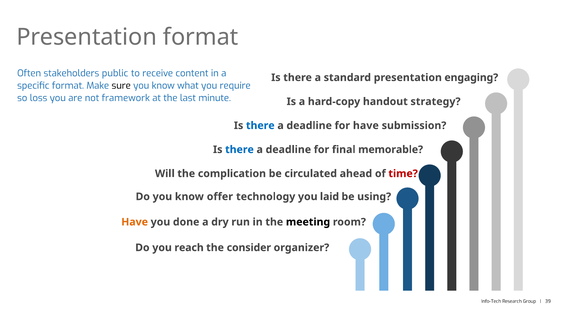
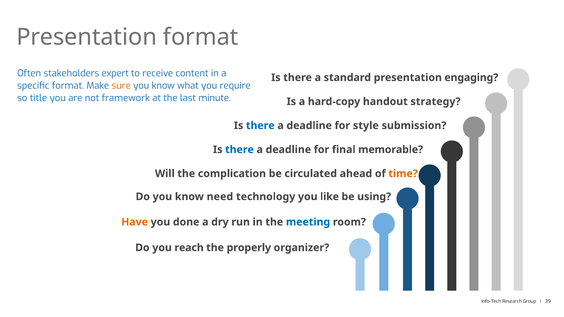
public: public -> expert (115, 73)
sure colour: black -> orange (121, 86)
loss: loss -> title (38, 98)
for have: have -> style (366, 126)
time colour: red -> orange (403, 174)
offer: offer -> need (220, 197)
laid: laid -> like (330, 197)
meeting colour: black -> blue (308, 222)
consider: consider -> properly (249, 248)
